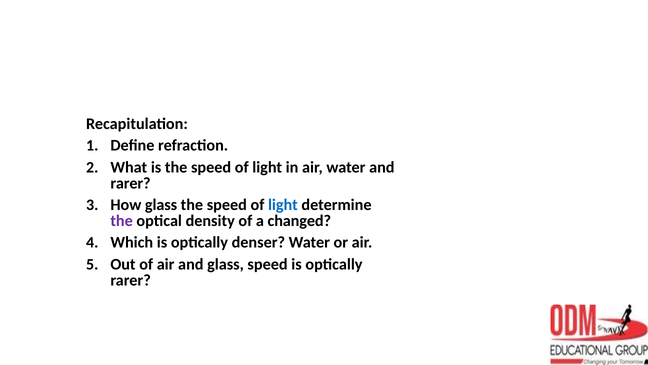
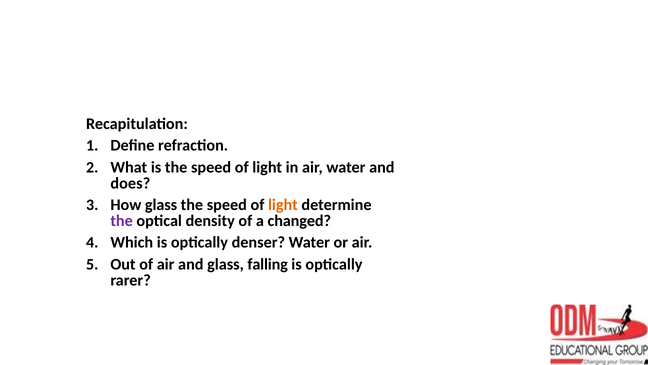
rarer: rarer -> does (130, 183)
light colour: blue -> orange (283, 205)
glass speed: speed -> falling (268, 264)
